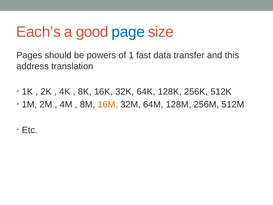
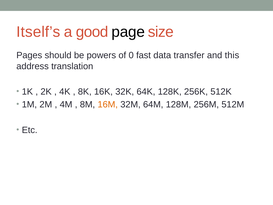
Each’s: Each’s -> Itself’s (38, 32)
page colour: blue -> black (128, 32)
1: 1 -> 0 (131, 55)
